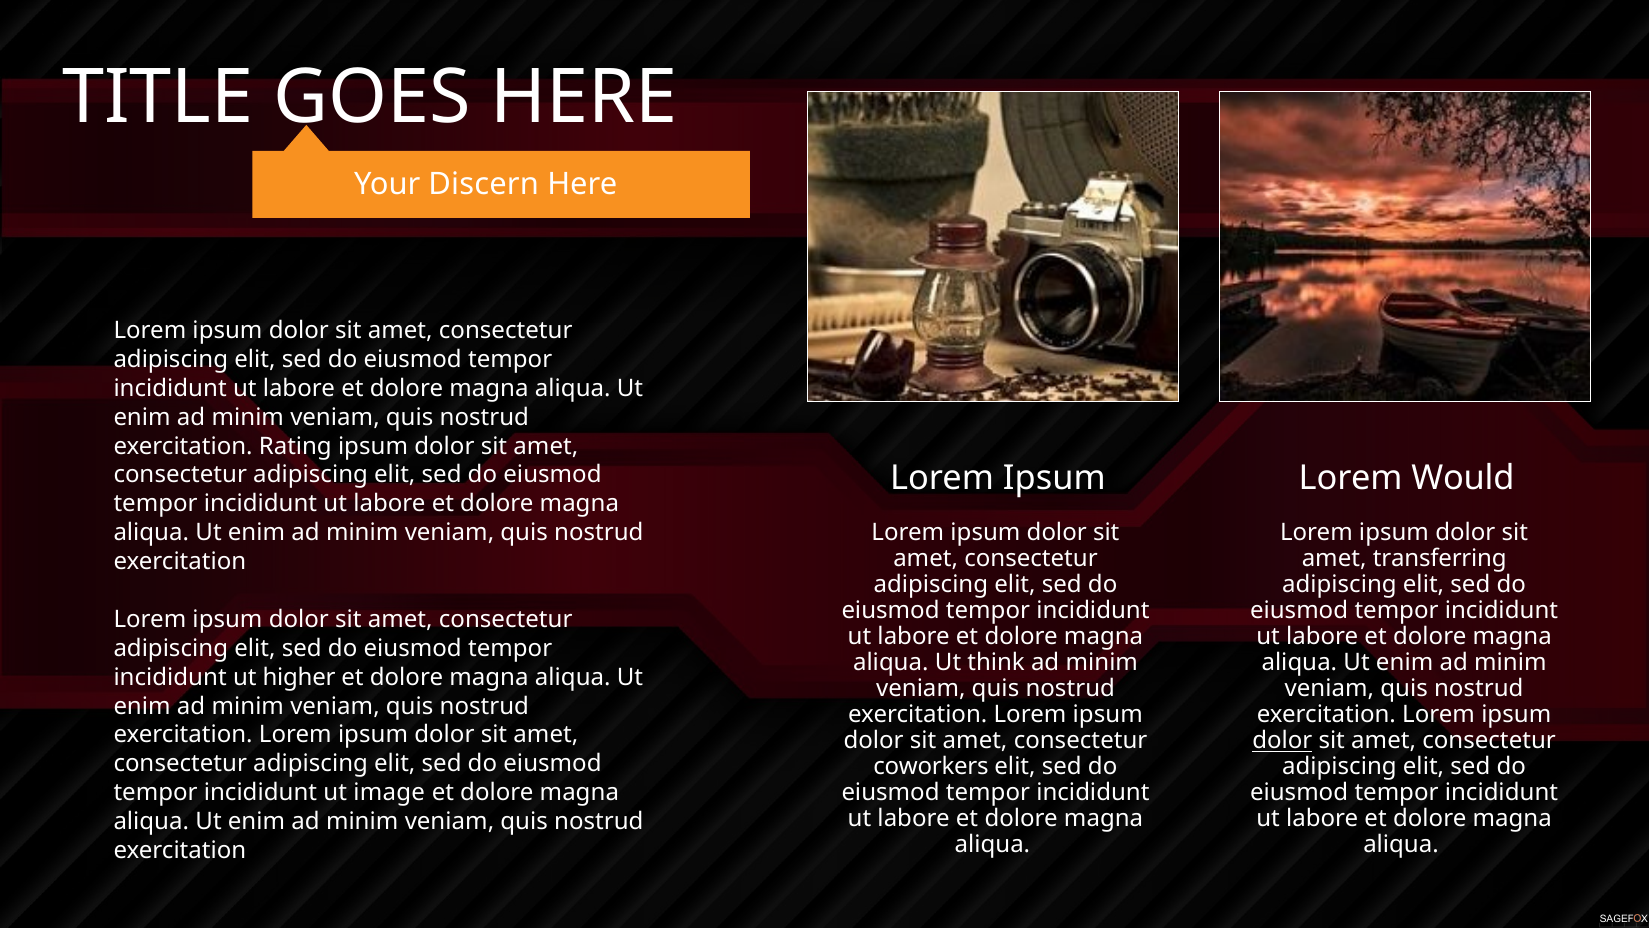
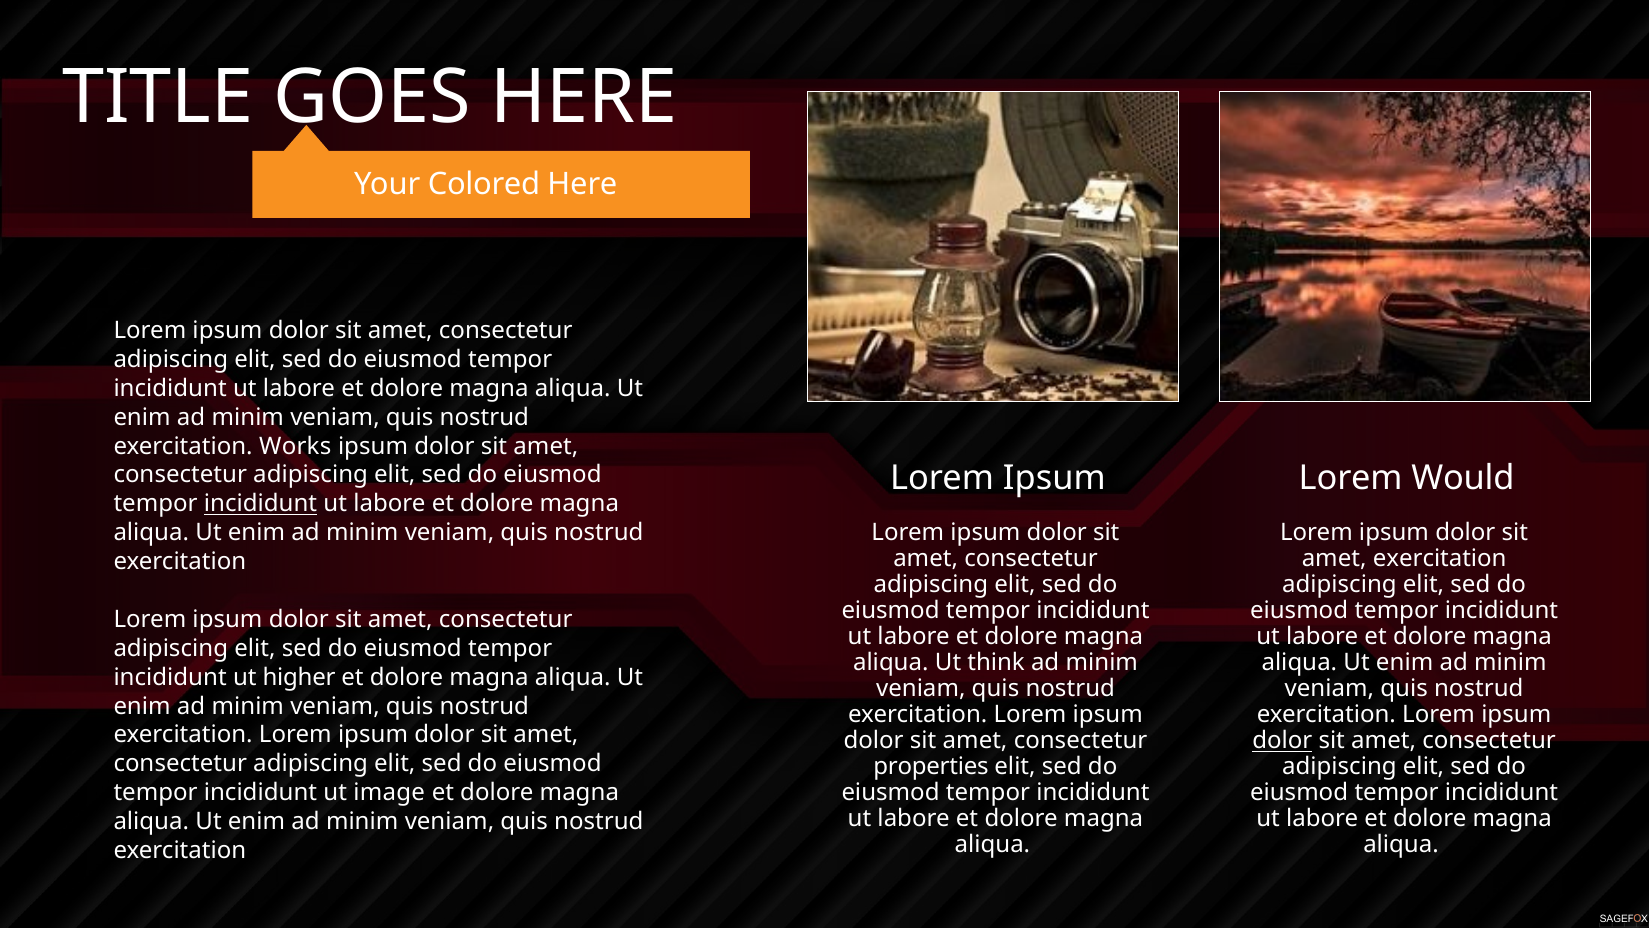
Discern: Discern -> Colored (484, 184)
Rating: Rating -> Works (295, 446)
incididunt underline: none -> present (261, 504)
amet transferring: transferring -> exercitation (1440, 559)
coworkers: coworkers -> properties (931, 767)
